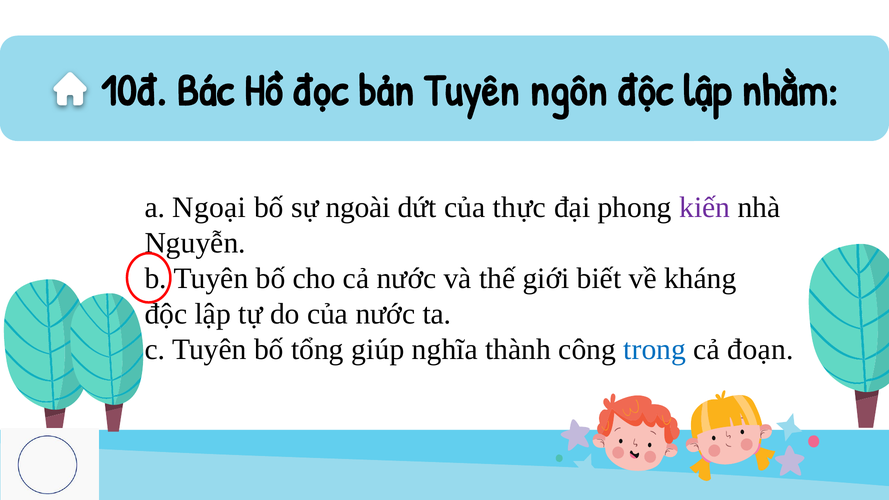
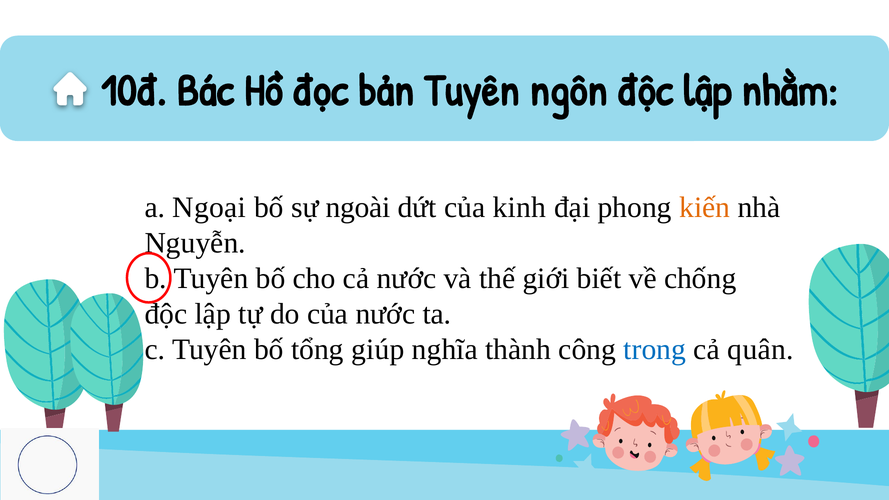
thực: thực -> kinh (519, 207)
kiến colour: purple -> orange (705, 207)
kháng: kháng -> chống (700, 278)
đoạn: đoạn -> quân (761, 350)
